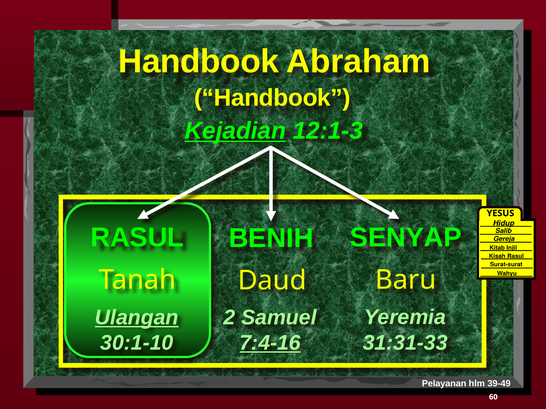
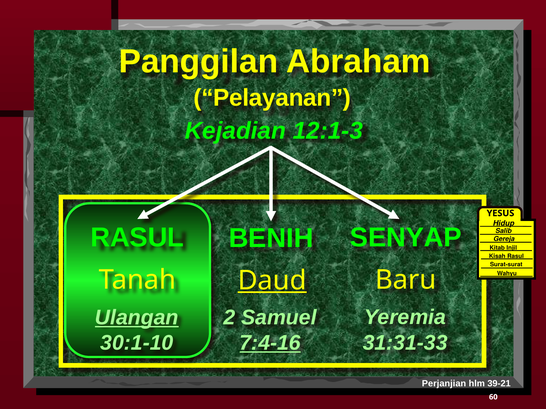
Handbook: Handbook -> Panggilan (198, 62)
Handbook: Handbook -> Pelayanan (272, 98)
Kejadian underline: present -> none (235, 131)
Daud underline: none -> present (272, 281)
Pelayanan: Pelayanan -> Perjanjian (444, 384)
39-49: 39-49 -> 39-21 (499, 384)
